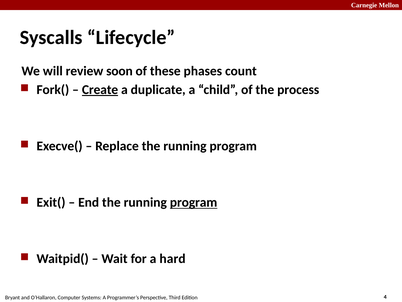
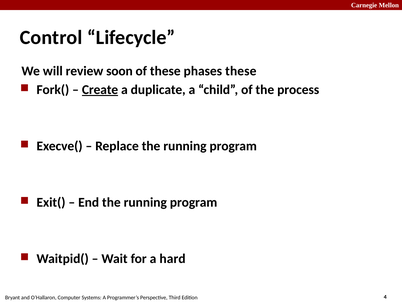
Syscalls: Syscalls -> Control (51, 37)
phases count: count -> these (241, 71)
program underline: present -> none (194, 202)
